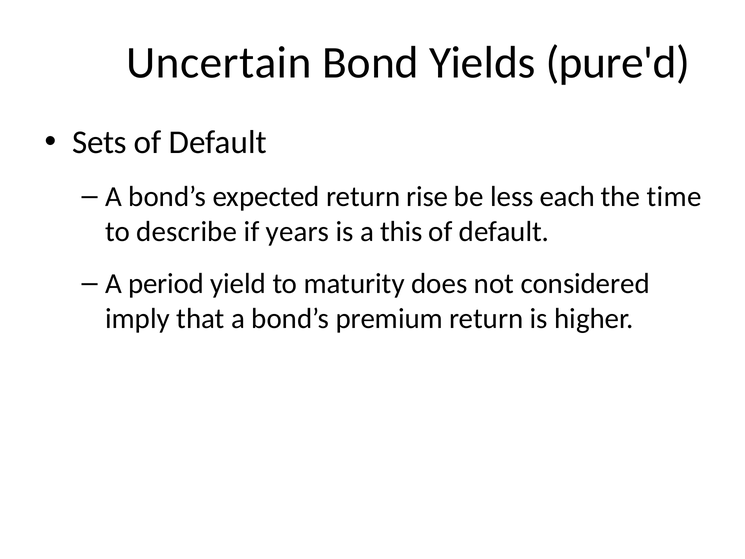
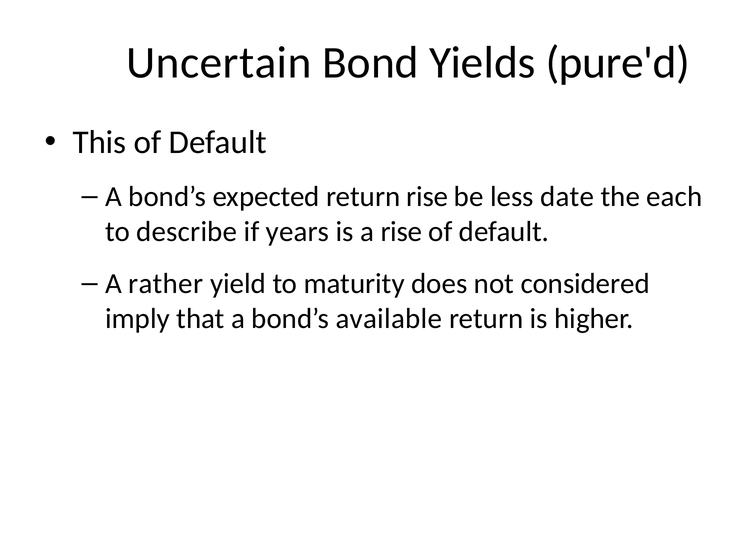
Sets: Sets -> This (99, 142)
each: each -> date (567, 197)
time: time -> each (674, 197)
a this: this -> rise (401, 232)
period: period -> rather (166, 284)
premium: premium -> available (389, 319)
